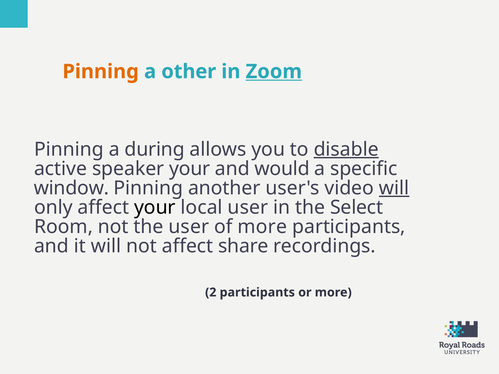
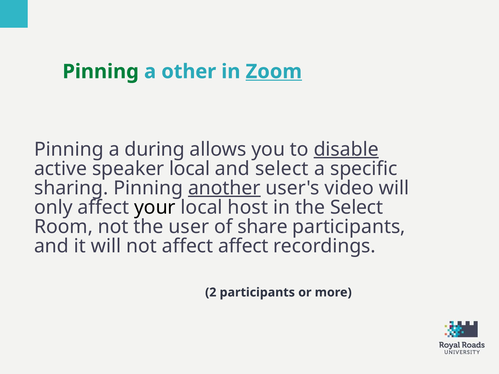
Pinning colour: orange -> green (101, 72)
speaker your: your -> local (190, 169)
and would: would -> select (282, 169)
window: window -> sharing (71, 188)
another underline: none -> present (224, 188)
will underline: present -> none (394, 188)
local user: user -> host (248, 207)
of more: more -> share (263, 227)
affect share: share -> affect (243, 246)
